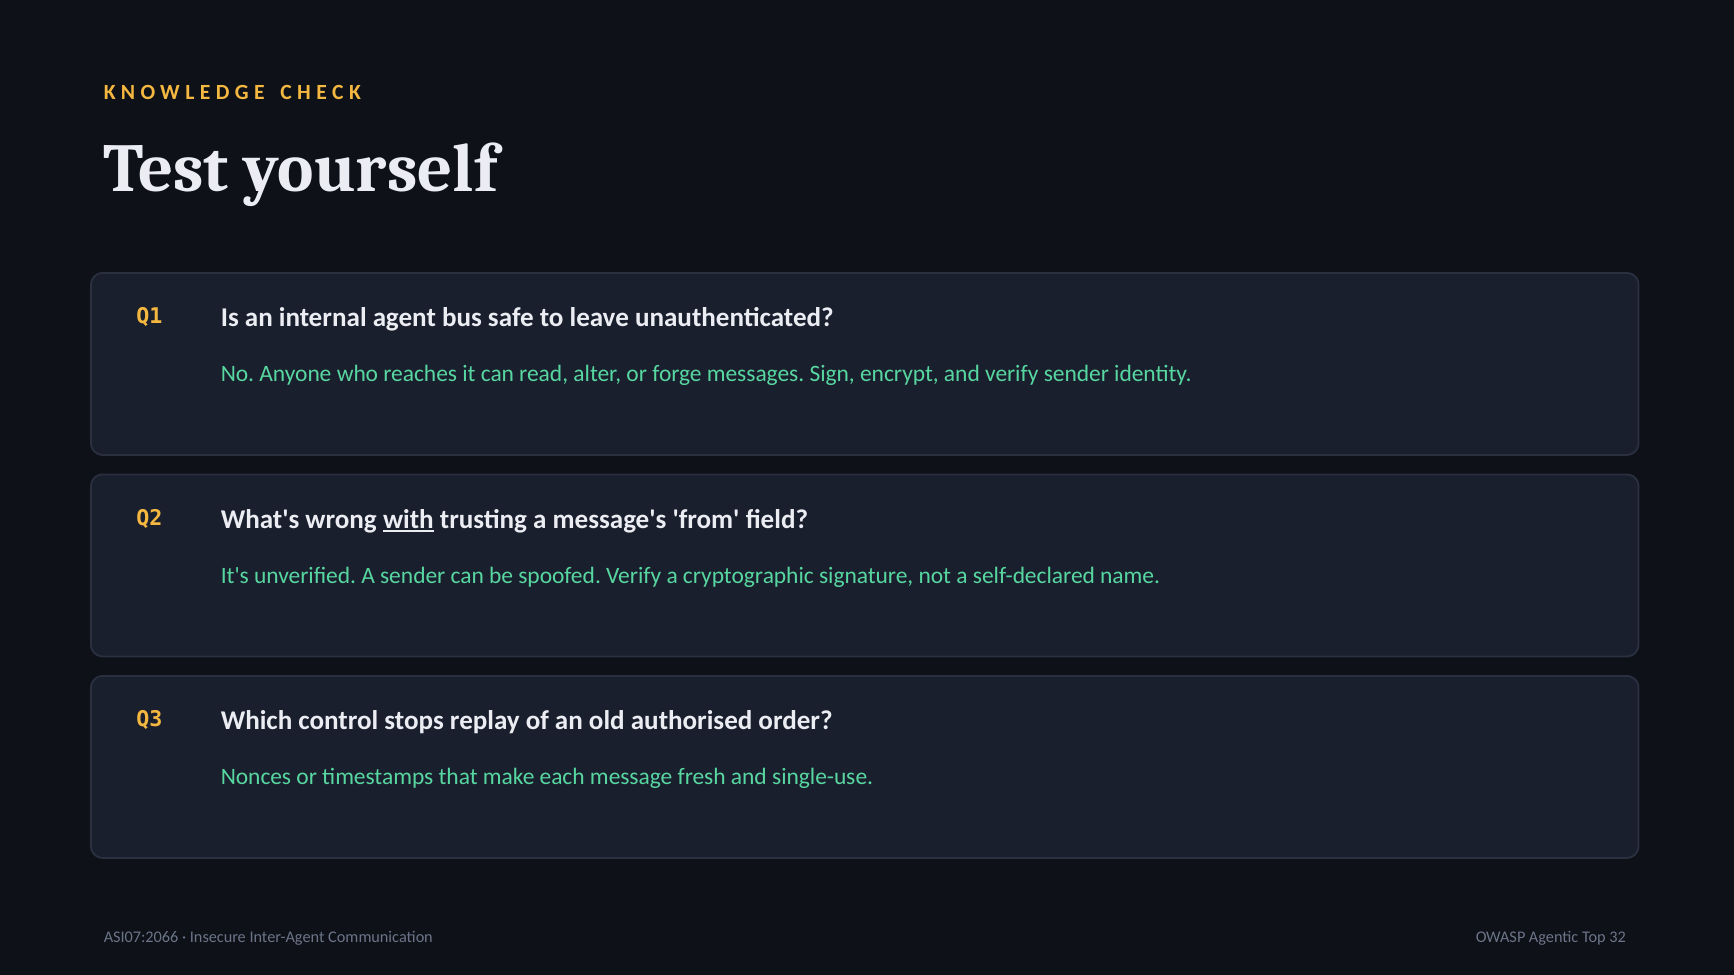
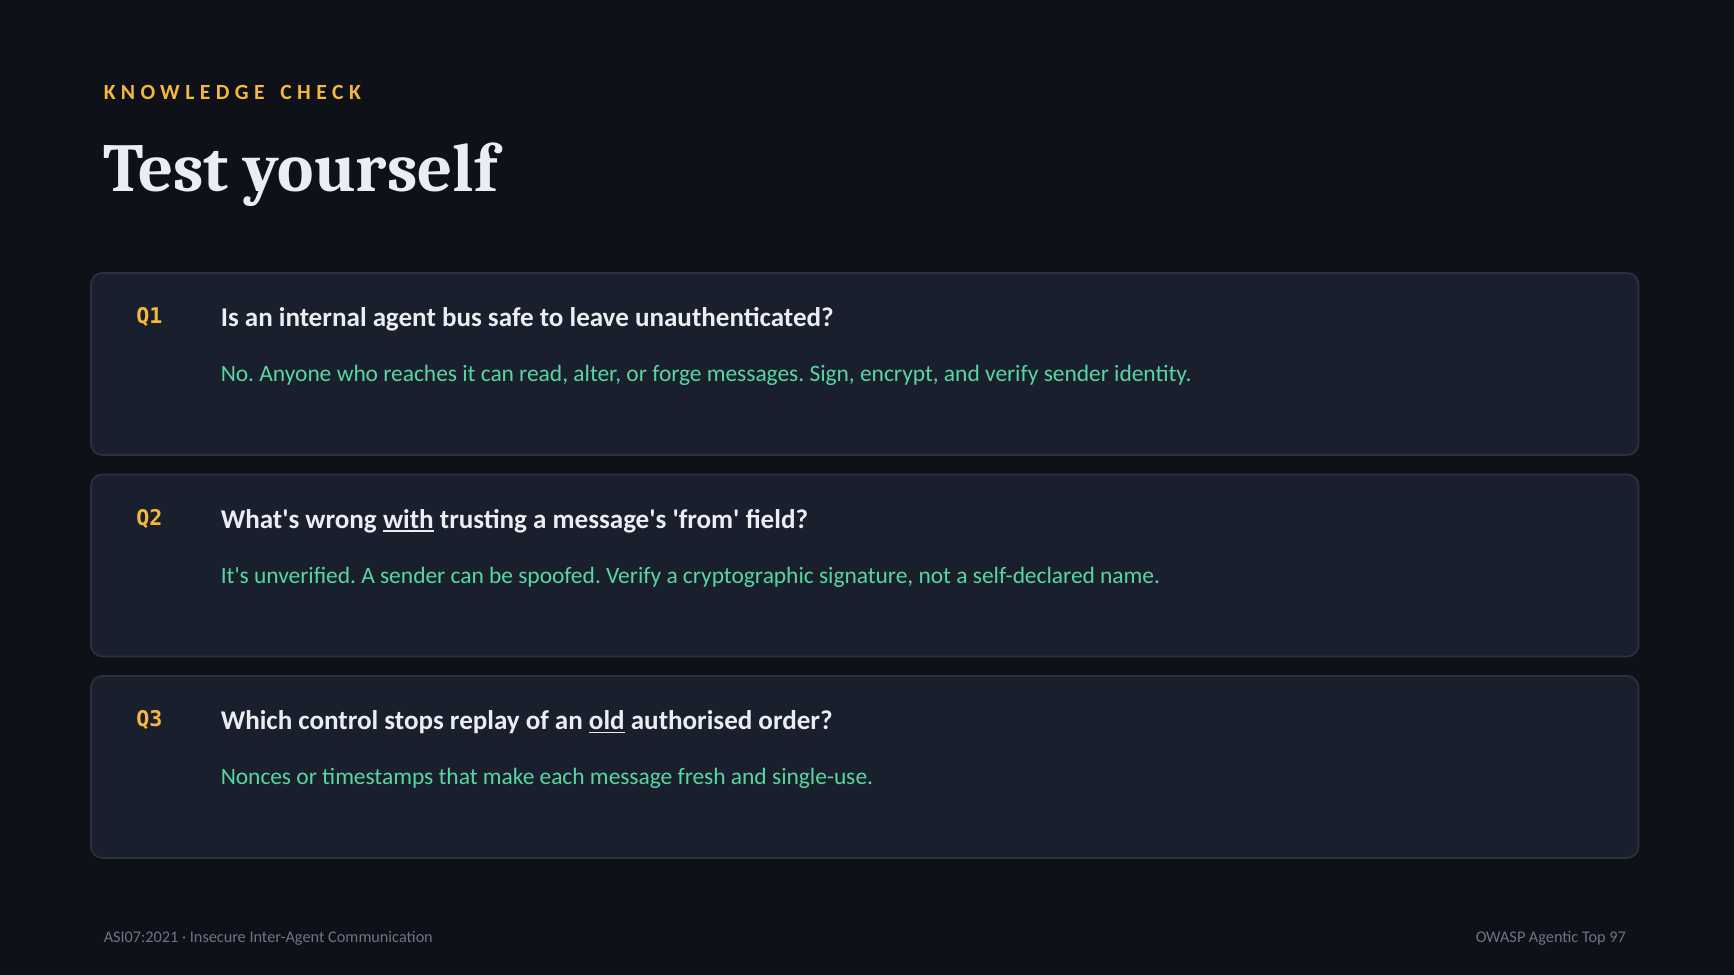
old underline: none -> present (607, 721)
ASI07:2066: ASI07:2066 -> ASI07:2021 (141, 937)
32: 32 -> 97 (1618, 937)
